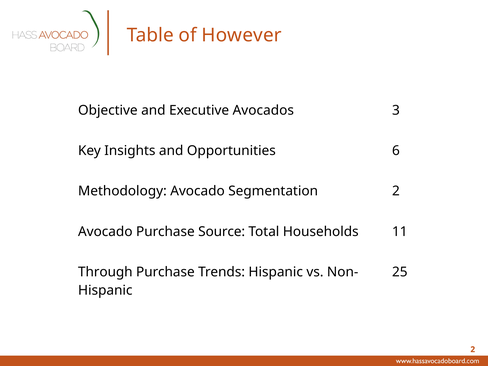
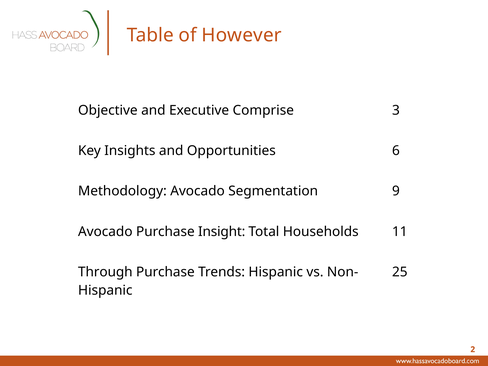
Avocados: Avocados -> Comprise (263, 110)
Segmentation 2: 2 -> 9 (396, 191)
Source: Source -> Insight (222, 232)
